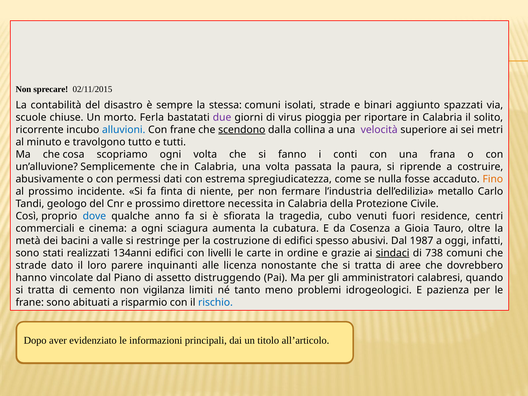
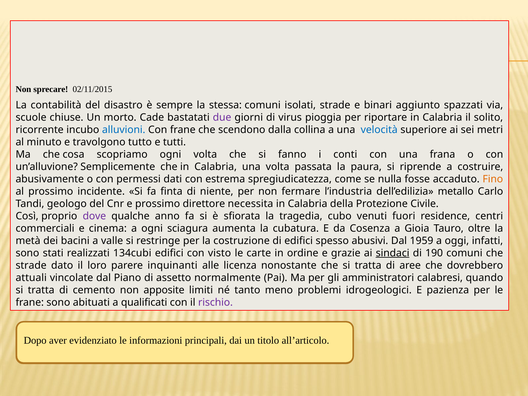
Ferla: Ferla -> Cade (152, 117)
scendono underline: present -> none (242, 130)
velocità colour: purple -> blue (379, 130)
dove colour: blue -> purple (94, 216)
1987: 1987 -> 1959 (422, 241)
134anni: 134anni -> 134cubi (132, 253)
livelli: livelli -> visto (220, 253)
738: 738 -> 190 (434, 253)
hanno: hanno -> attuali (31, 278)
distruggendo: distruggendo -> normalmente (228, 278)
vigilanza: vigilanza -> apposite (164, 290)
risparmio: risparmio -> qualificati (144, 302)
rischio colour: blue -> purple (215, 302)
